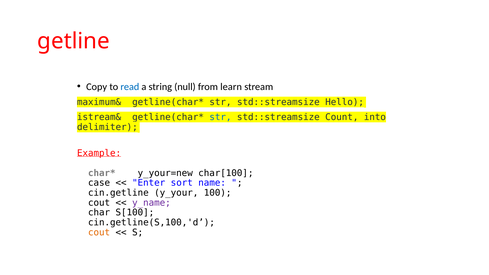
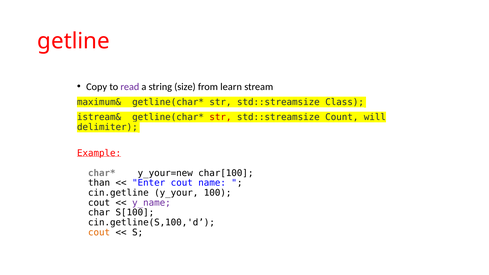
read colour: blue -> purple (130, 87)
null: null -> size (185, 87)
Hello: Hello -> Class (345, 102)
str colour: blue -> red (220, 117)
into: into -> will (375, 117)
case: case -> than (99, 183)
Enter sort: sort -> cout (182, 183)
